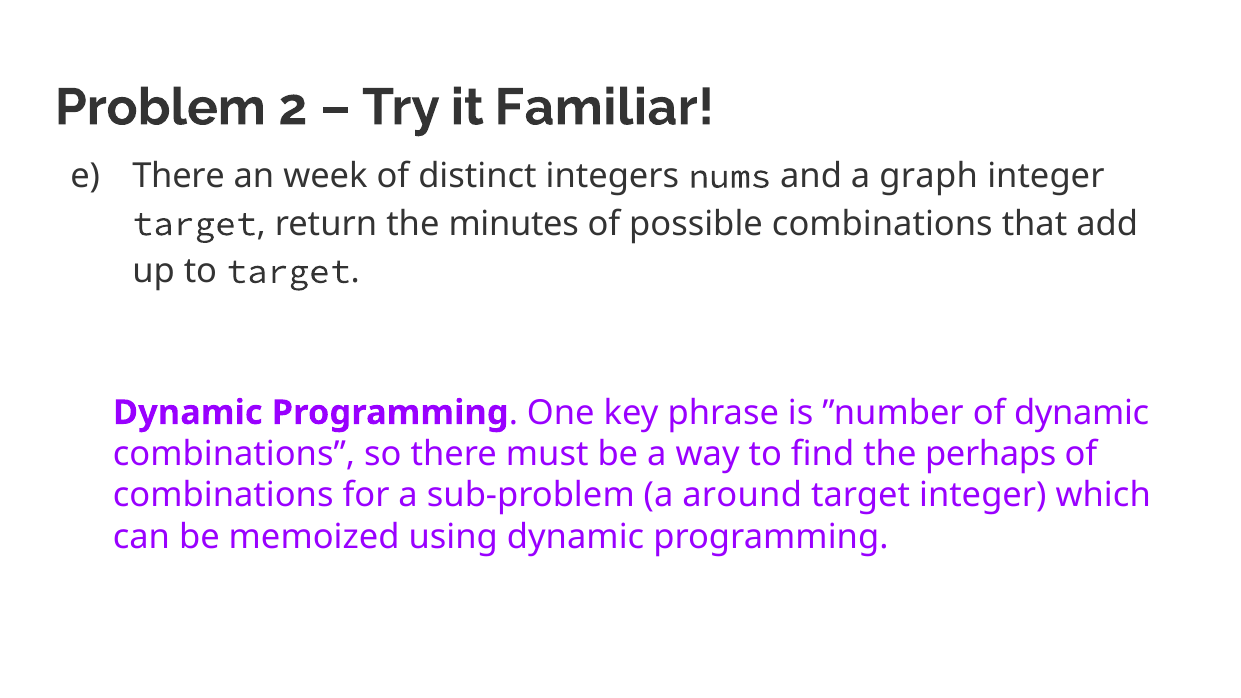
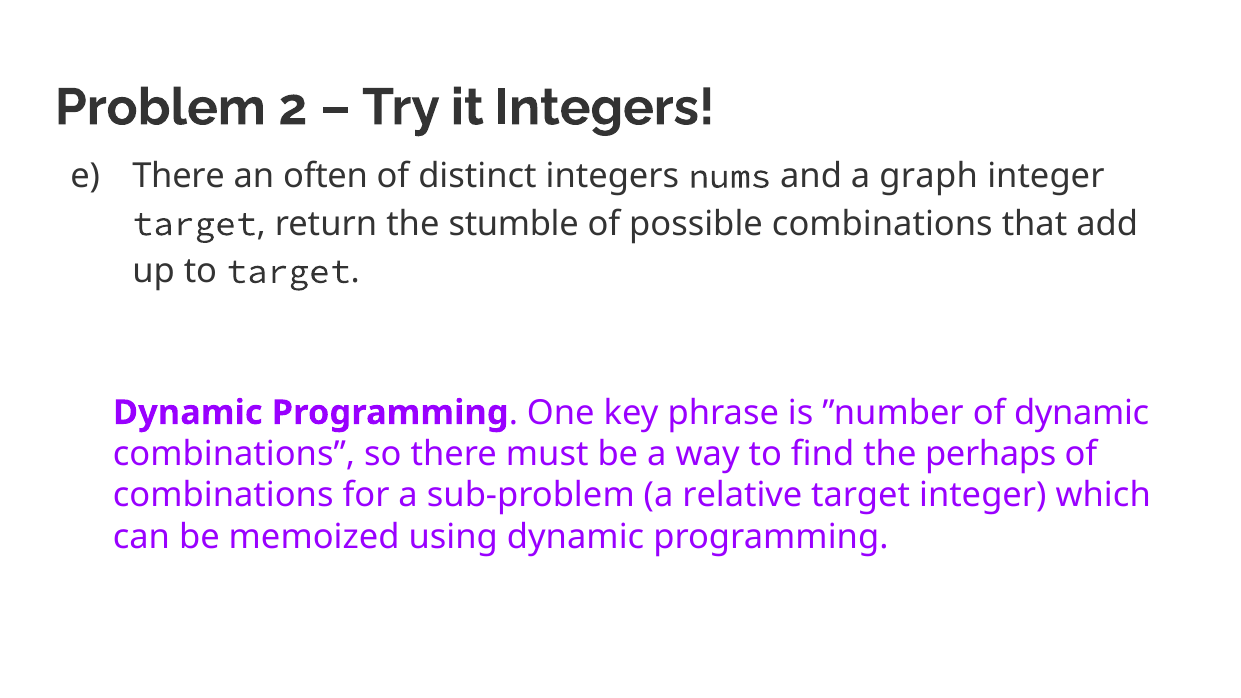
it Familiar: Familiar -> Integers (605, 107)
week: week -> often (326, 176)
minutes: minutes -> stumble (514, 224)
around: around -> relative (742, 495)
